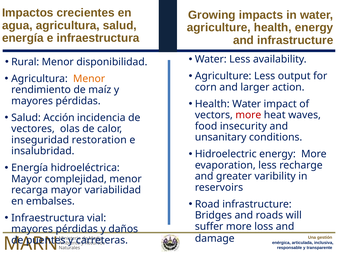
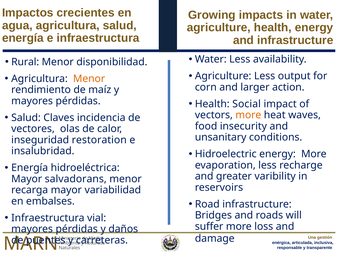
Health Water: Water -> Social (247, 104)
more colour: red -> orange (248, 115)
Acción: Acción -> Claves (59, 118)
complejidad: complejidad -> salvadorans (76, 179)
